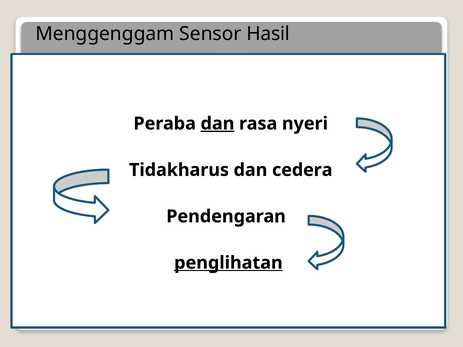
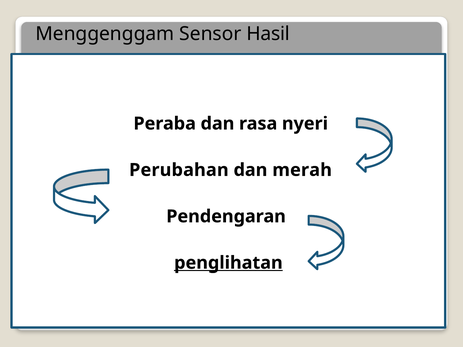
dan underline: present -> none (217, 124)
Tidakharus: Tidakharus -> Perubahan (179, 170)
cedera: cedera -> merah (302, 170)
